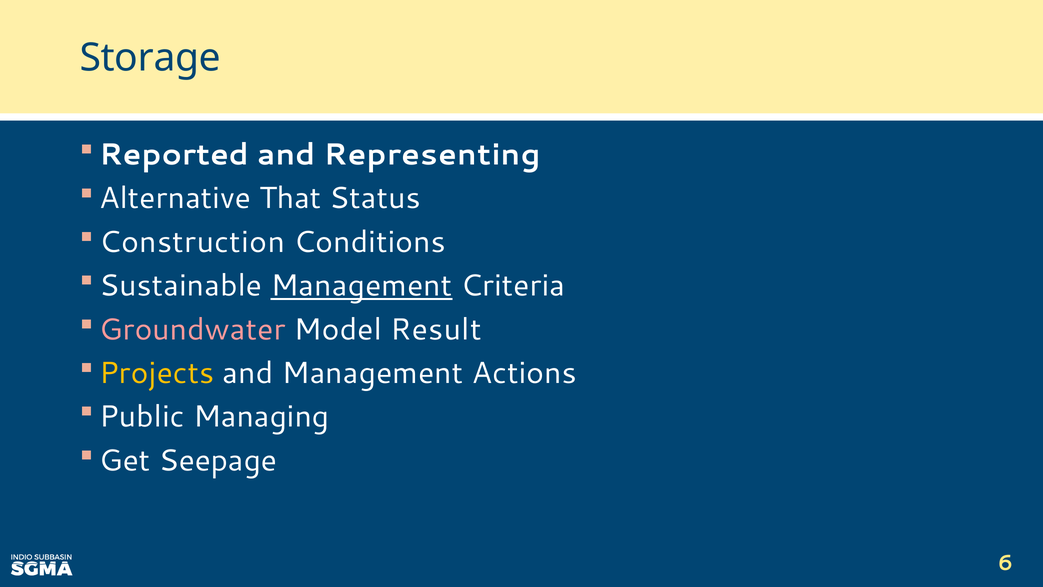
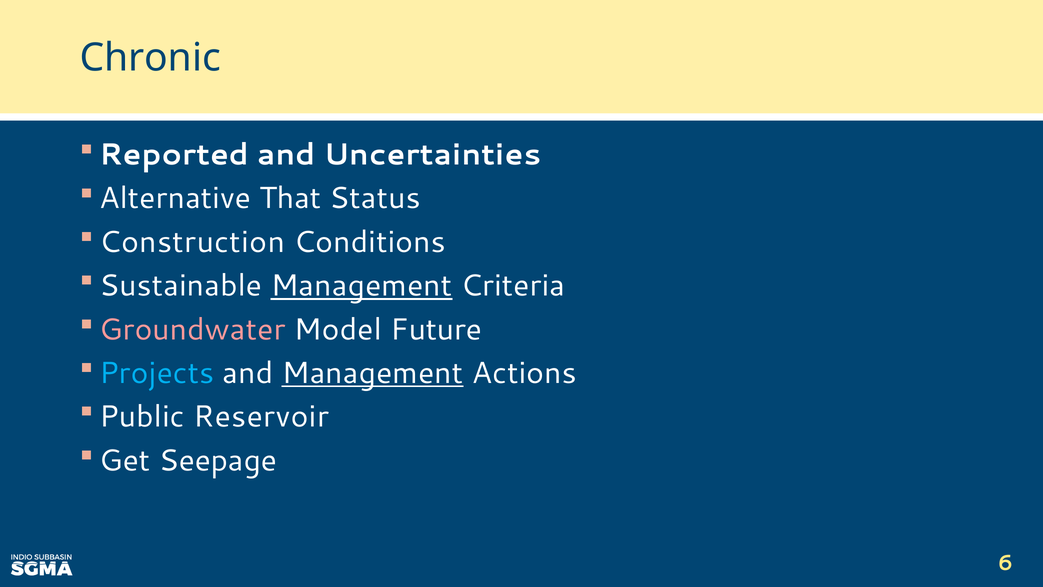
Storage: Storage -> Chronic (150, 58)
Representing: Representing -> Uncertainties (432, 155)
Result: Result -> Future (436, 329)
Projects colour: yellow -> light blue (157, 373)
Management underline: none -> present (373, 373)
Managing: Managing -> Reservoir (261, 417)
